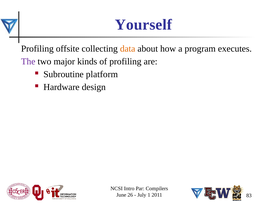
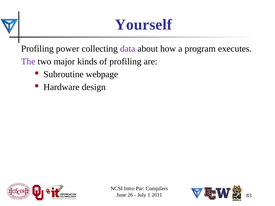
offsite: offsite -> power (68, 49)
data colour: orange -> purple (128, 49)
platform: platform -> webpage (102, 74)
